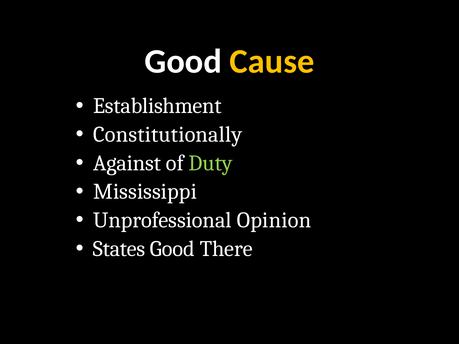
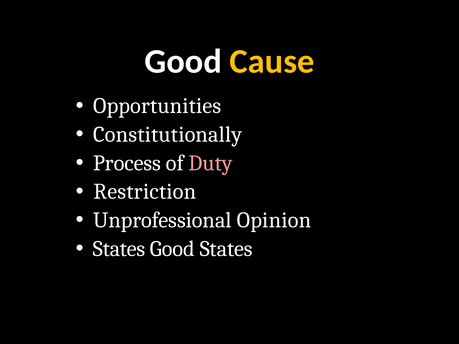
Establishment: Establishment -> Opportunities (157, 106)
Against: Against -> Process (127, 163)
Duty colour: light green -> pink (211, 163)
Mississippi: Mississippi -> Restriction (145, 192)
Good There: There -> States (226, 249)
